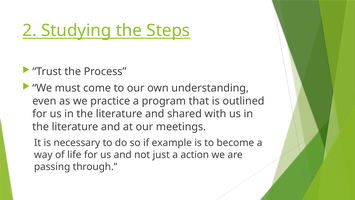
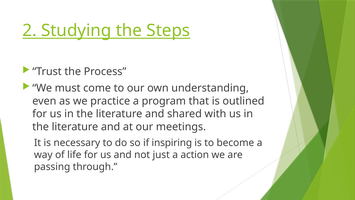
example: example -> inspiring (172, 143)
